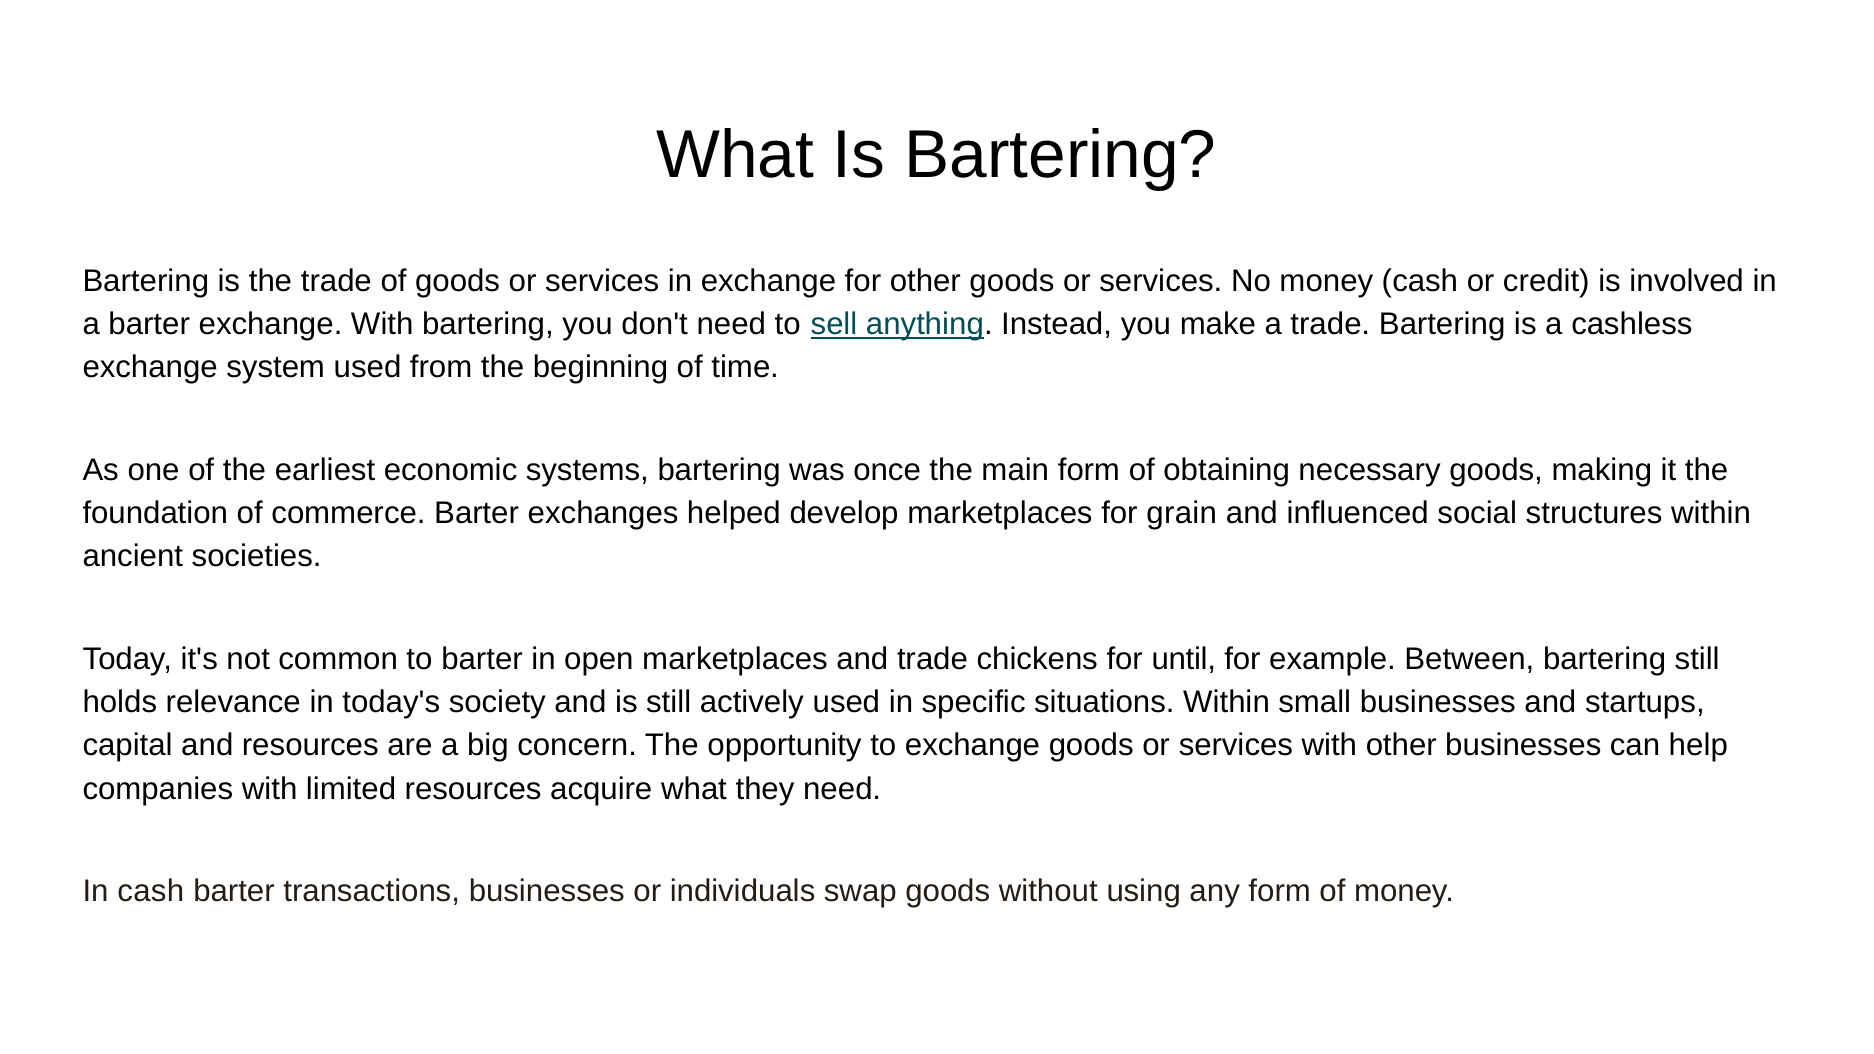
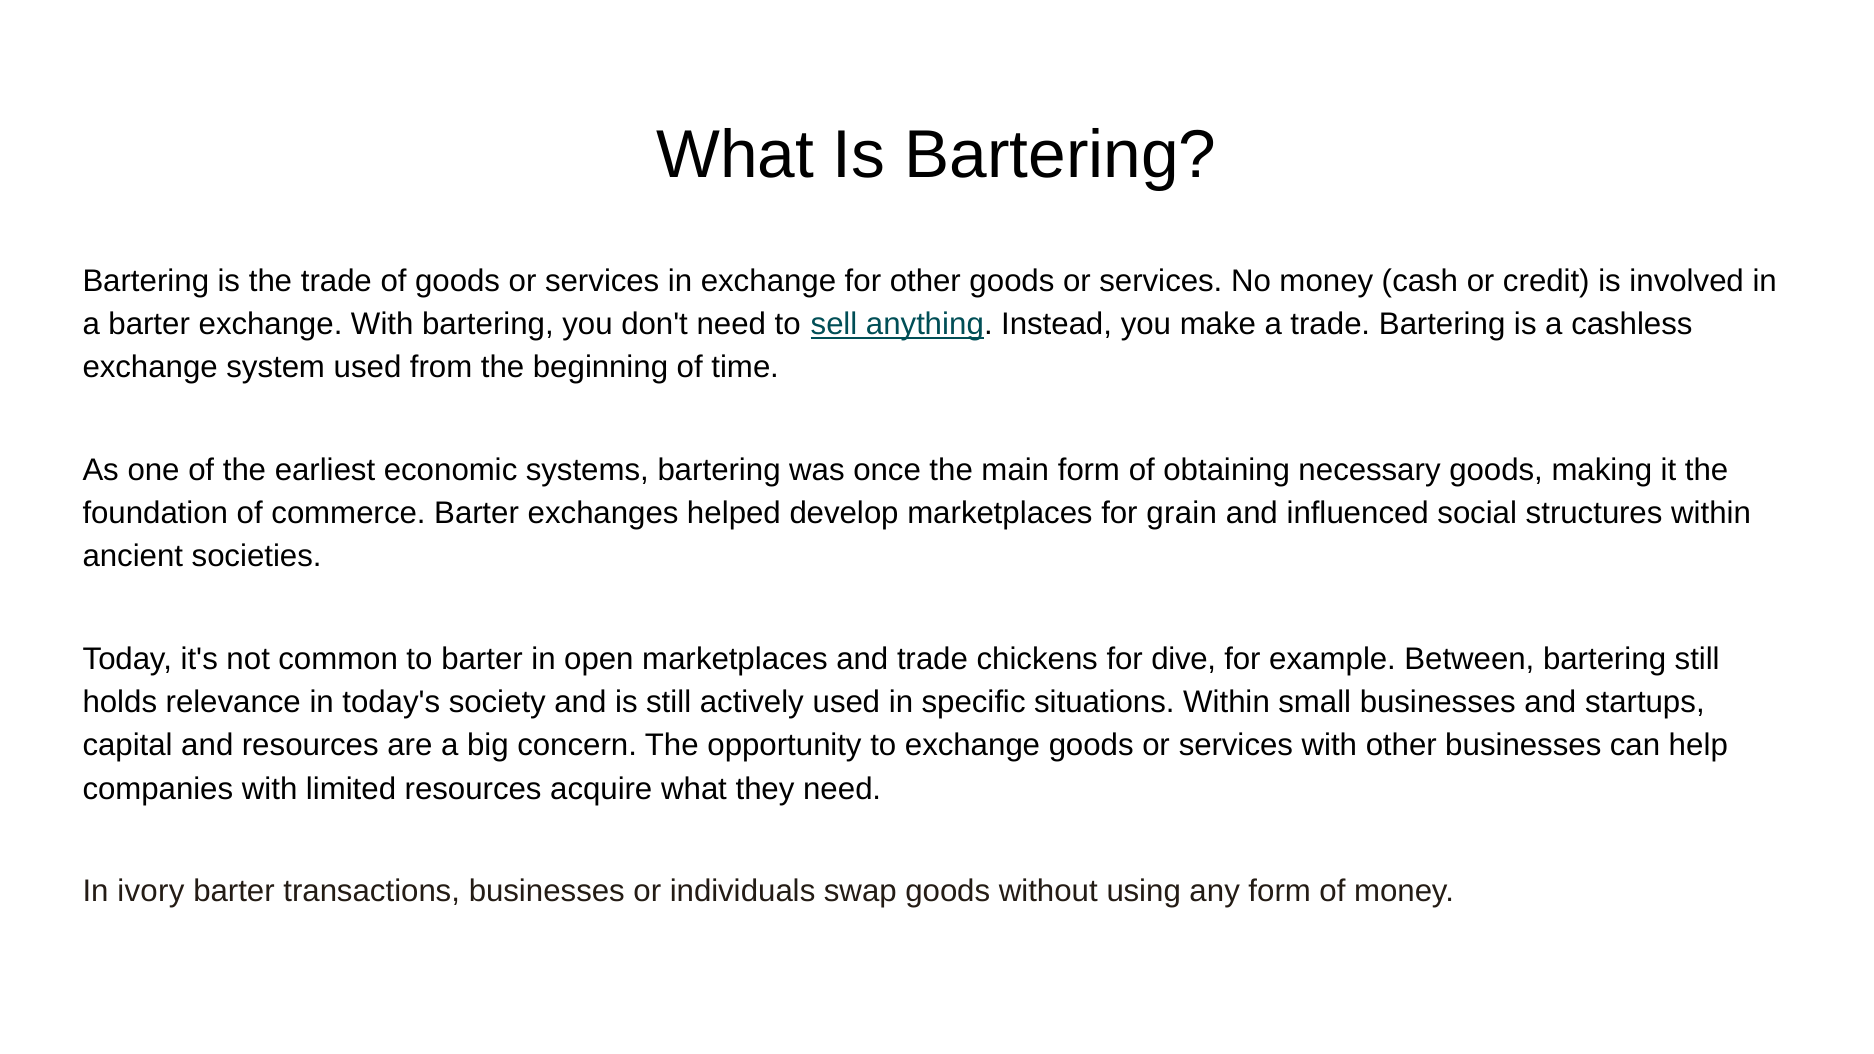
until: until -> dive (1184, 660)
In cash: cash -> ivory (151, 892)
